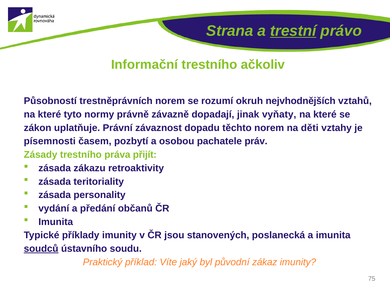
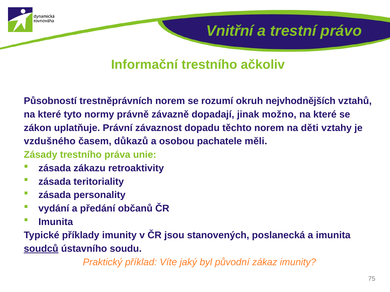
Strana: Strana -> Vnitřní (230, 31)
trestní underline: present -> none (293, 31)
vyňaty: vyňaty -> možno (279, 115)
písemnosti: písemnosti -> vzdušného (50, 142)
pozbytí: pozbytí -> důkazů (131, 142)
práv: práv -> měli (256, 142)
přijít: přijít -> unie (145, 155)
